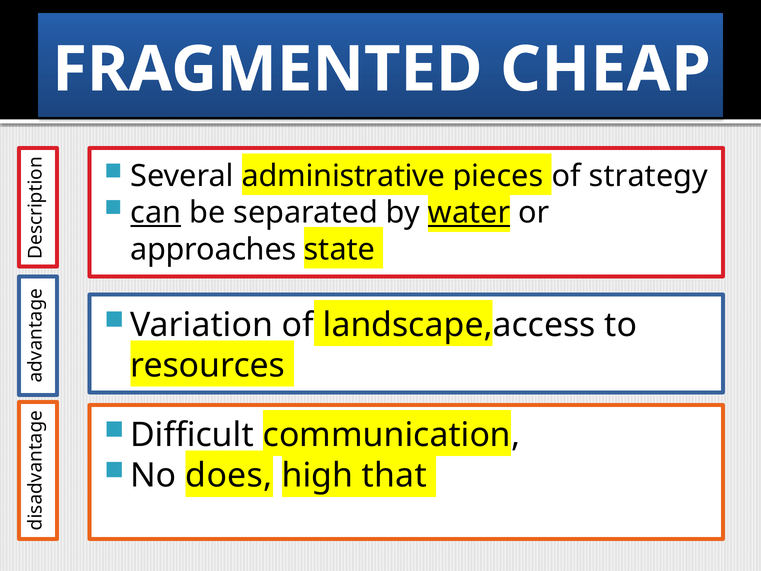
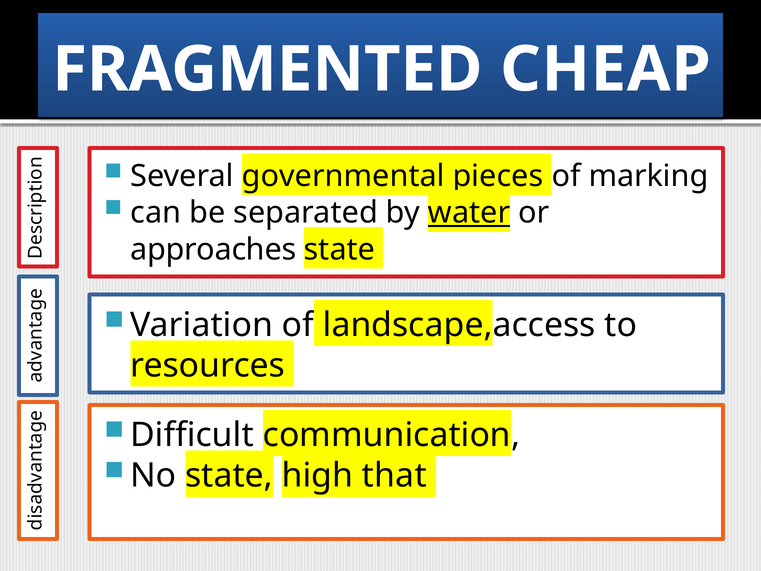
administrative: administrative -> governmental (343, 176)
strategy: strategy -> marking (649, 176)
can underline: present -> none (156, 213)
No does: does -> state (229, 476)
